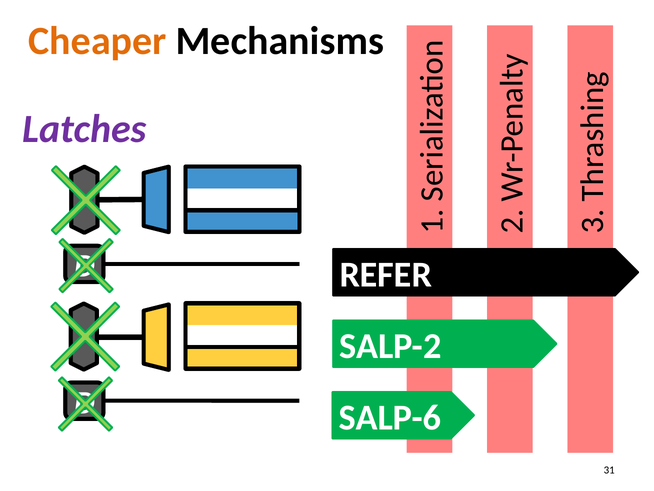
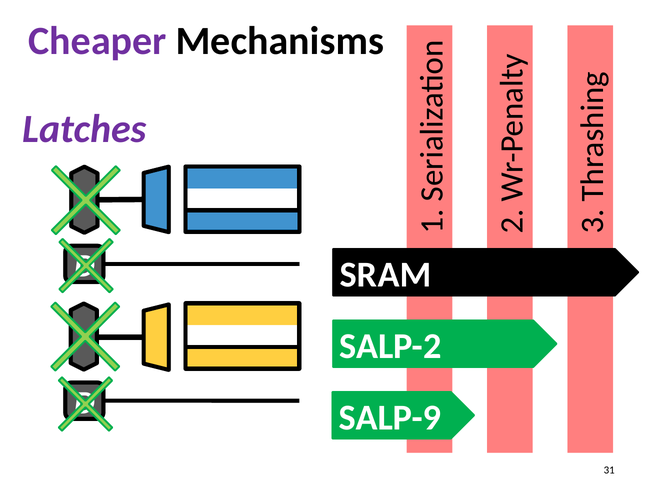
Cheaper colour: orange -> purple (97, 41)
REFER: REFER -> SRAM (386, 275)
SALP-6: SALP-6 -> SALP-9 (390, 417)
